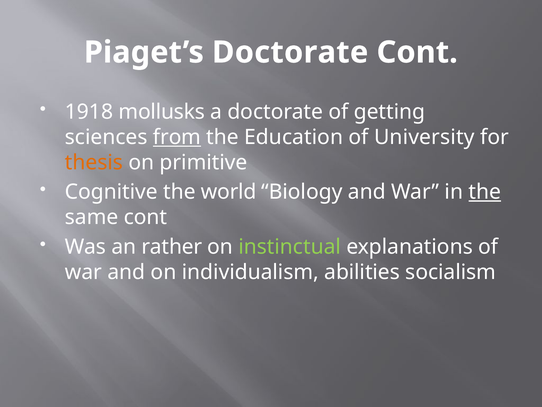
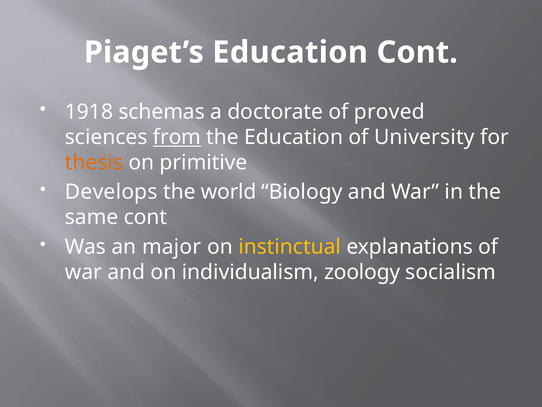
Piaget’s Doctorate: Doctorate -> Education (290, 52)
mollusks: mollusks -> schemas (162, 112)
getting: getting -> proved (389, 112)
Cognitive: Cognitive -> Develops (111, 192)
the underline: present -> none (485, 192)
rather: rather -> major (172, 247)
instinctual colour: light green -> yellow (290, 247)
abilities: abilities -> zoology (362, 272)
